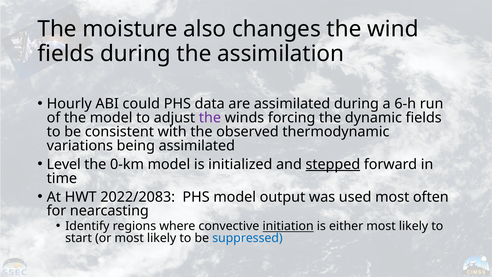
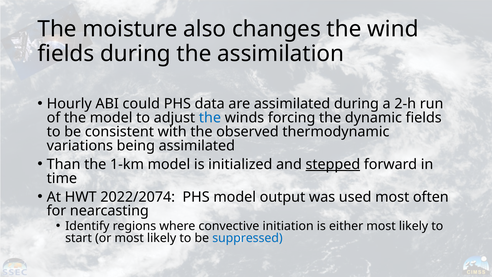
6-h: 6-h -> 2-h (405, 104)
the colour: purple -> blue (210, 118)
Level: Level -> Than (64, 164)
0-km: 0-km -> 1-km (127, 164)
2022/2083: 2022/2083 -> 2022/2074 (138, 197)
initiation underline: present -> none (288, 226)
